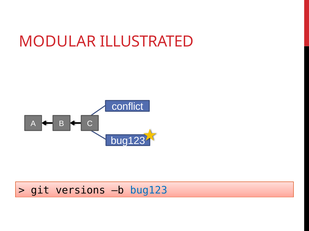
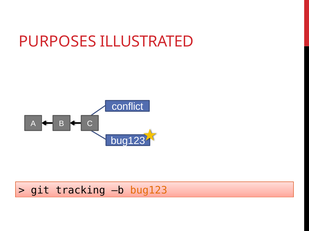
MODULAR: MODULAR -> PURPOSES (57, 42)
versions: versions -> tracking (80, 191)
bug123 colour: blue -> orange (149, 191)
